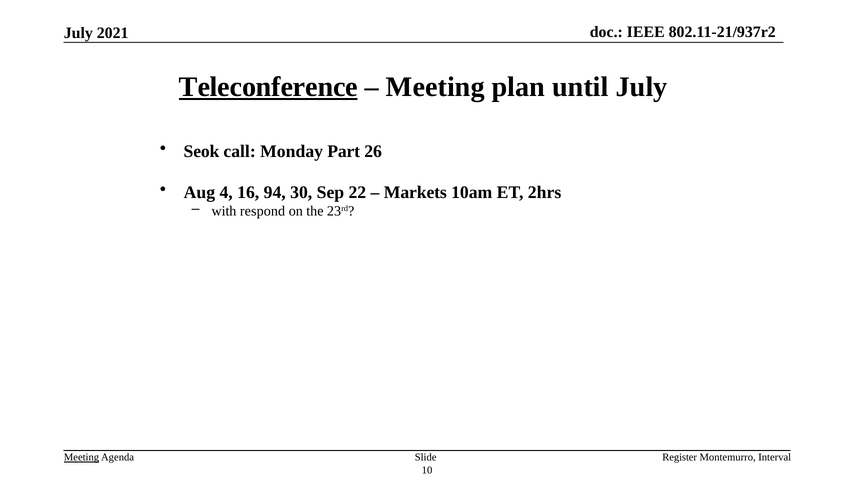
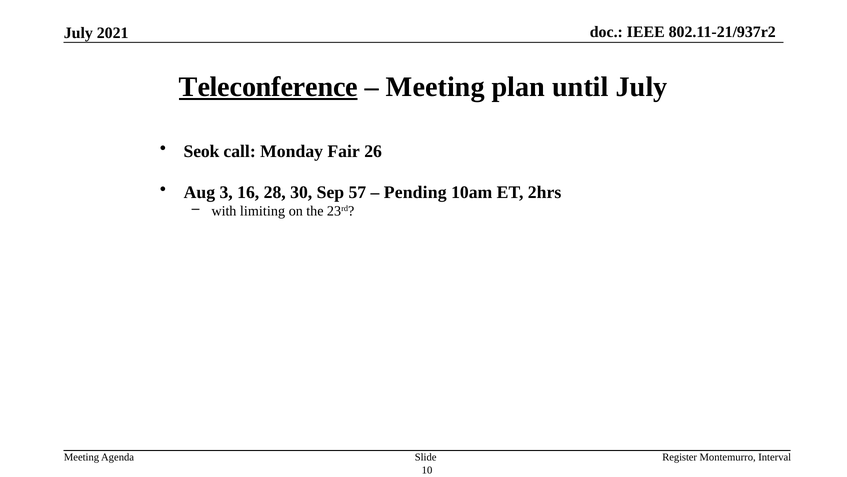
Part: Part -> Fair (344, 151)
4: 4 -> 3 (226, 192)
94: 94 -> 28 (275, 192)
22: 22 -> 57 (357, 192)
Markets: Markets -> Pending (415, 192)
respond: respond -> limiting (263, 211)
Meeting underline: present -> none (82, 457)
